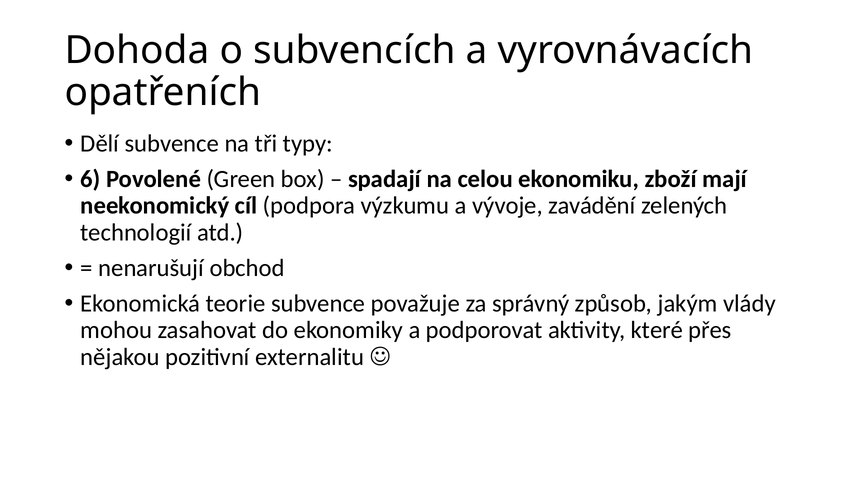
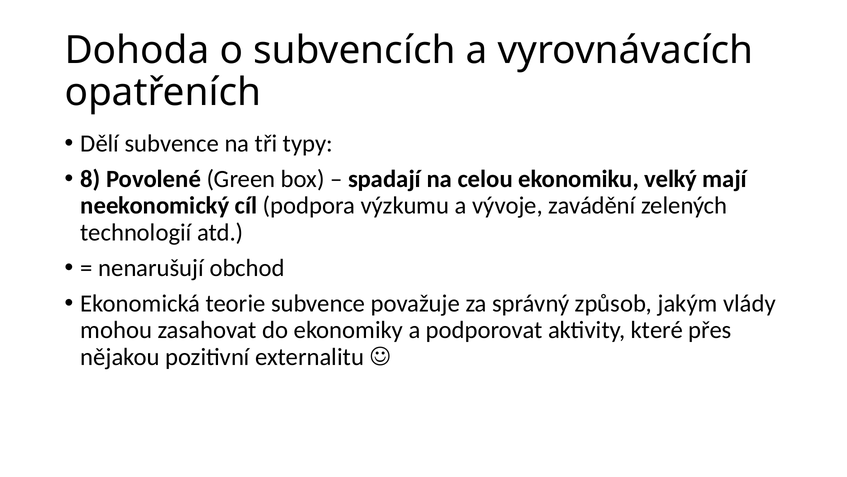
6: 6 -> 8 (91, 179)
zboží: zboží -> velký (671, 179)
